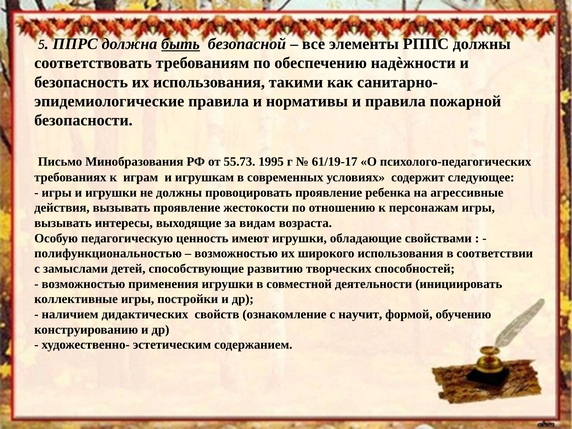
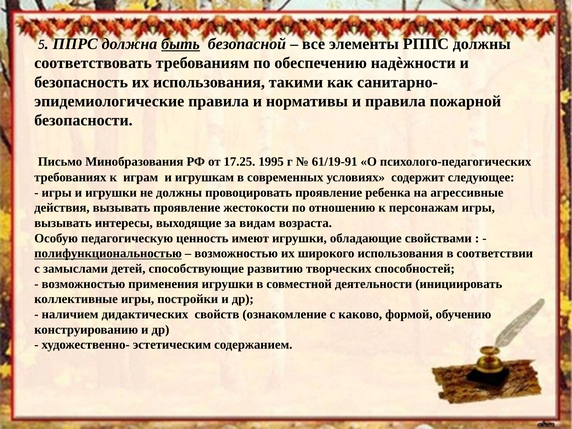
55.73: 55.73 -> 17.25 (239, 162)
61/19-17: 61/19-17 -> 61/19-91 (335, 162)
полифункциональностью underline: none -> present (108, 253)
научит: научит -> каково (360, 314)
